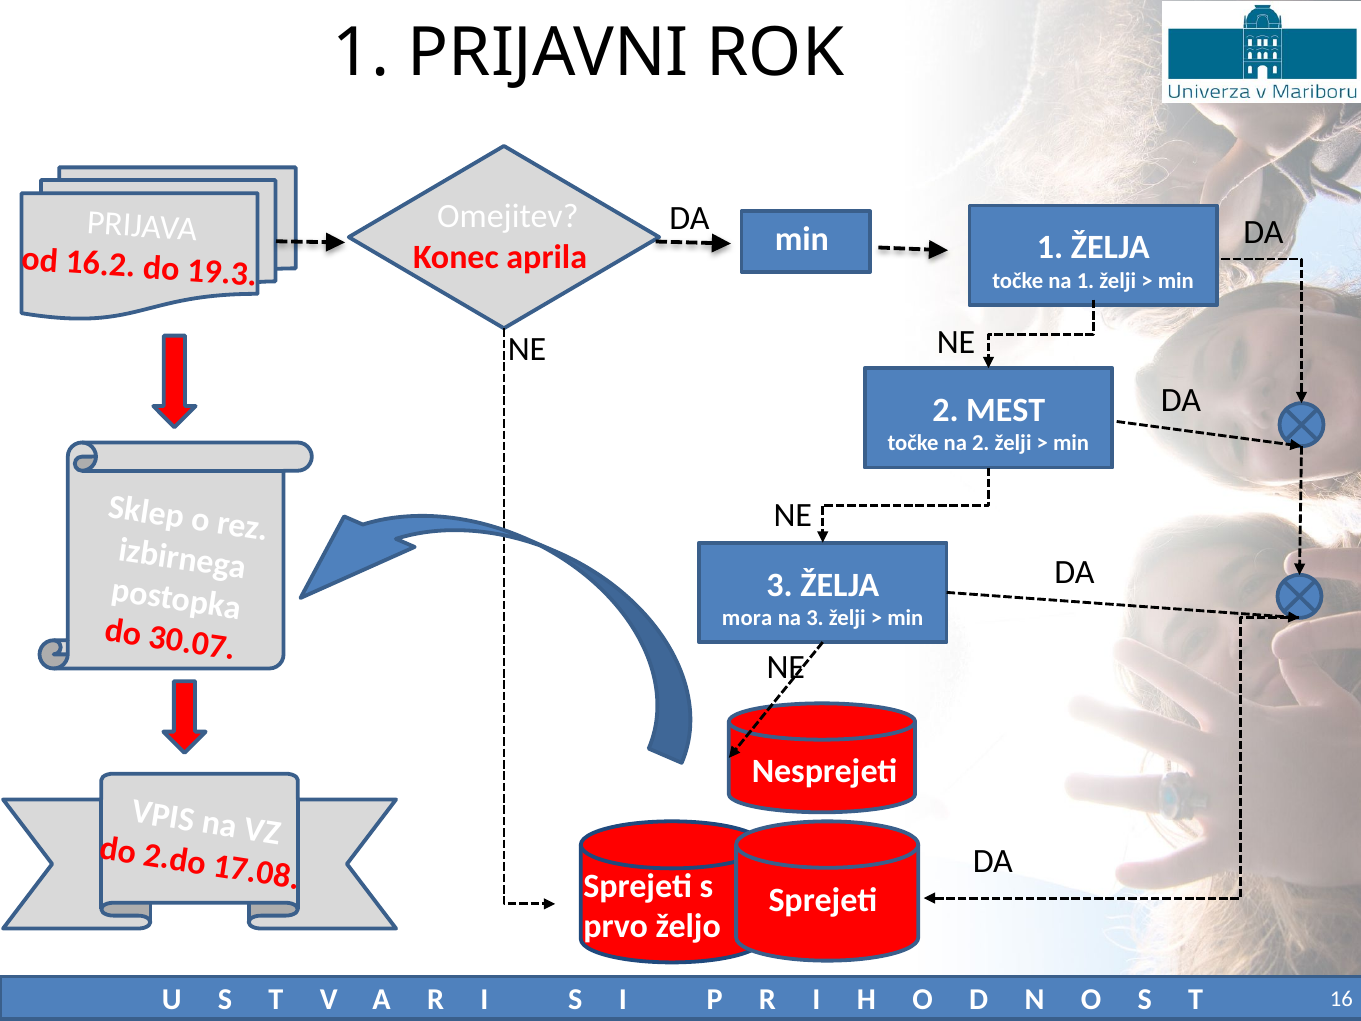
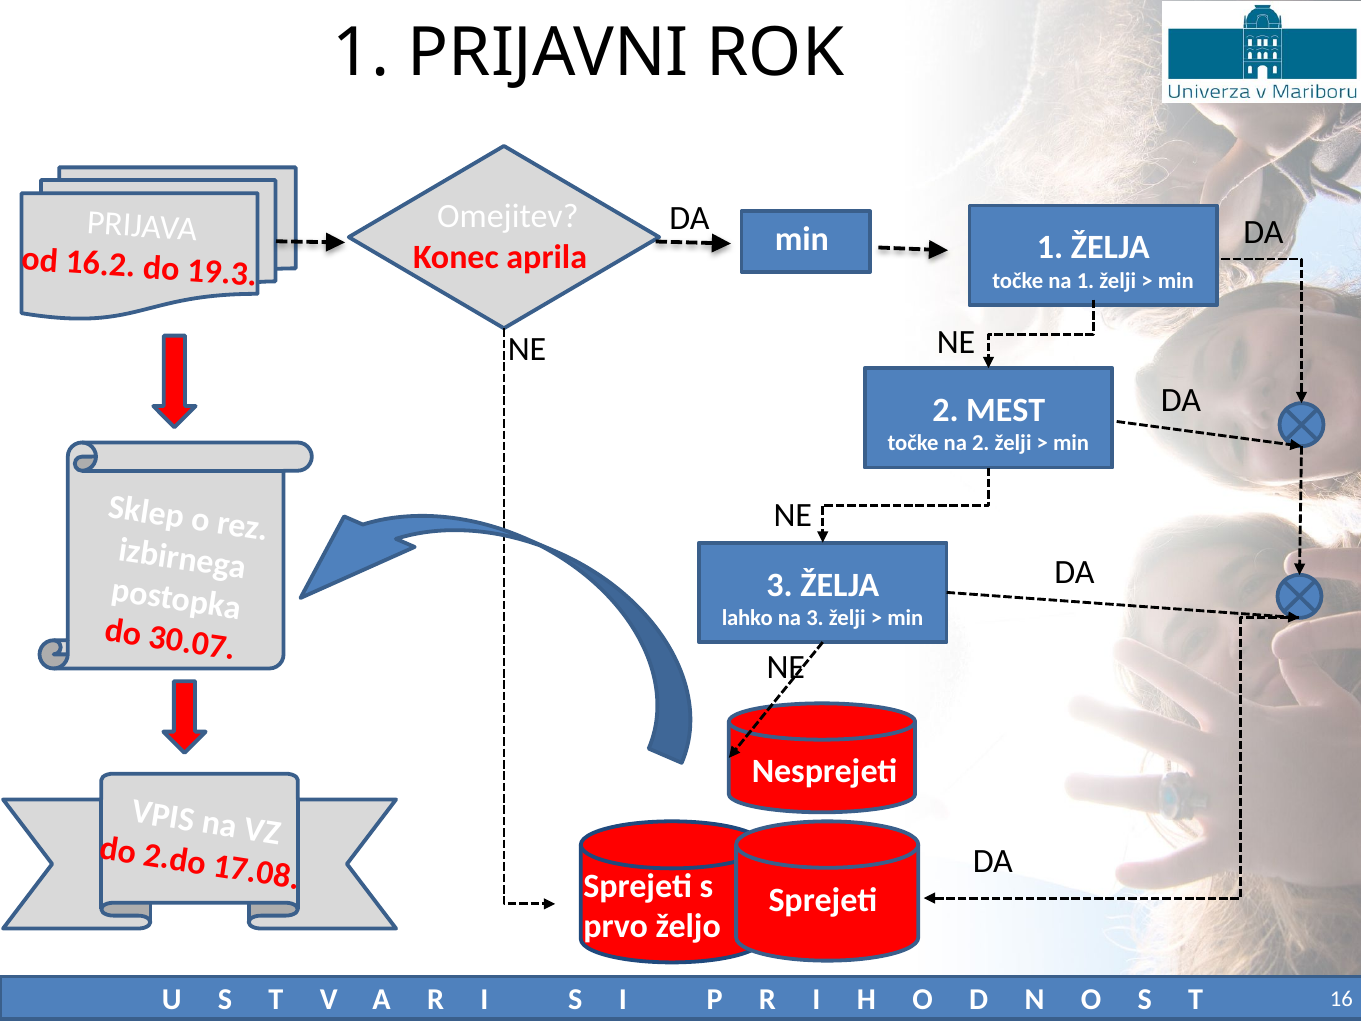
mora: mora -> lahko (747, 618)
